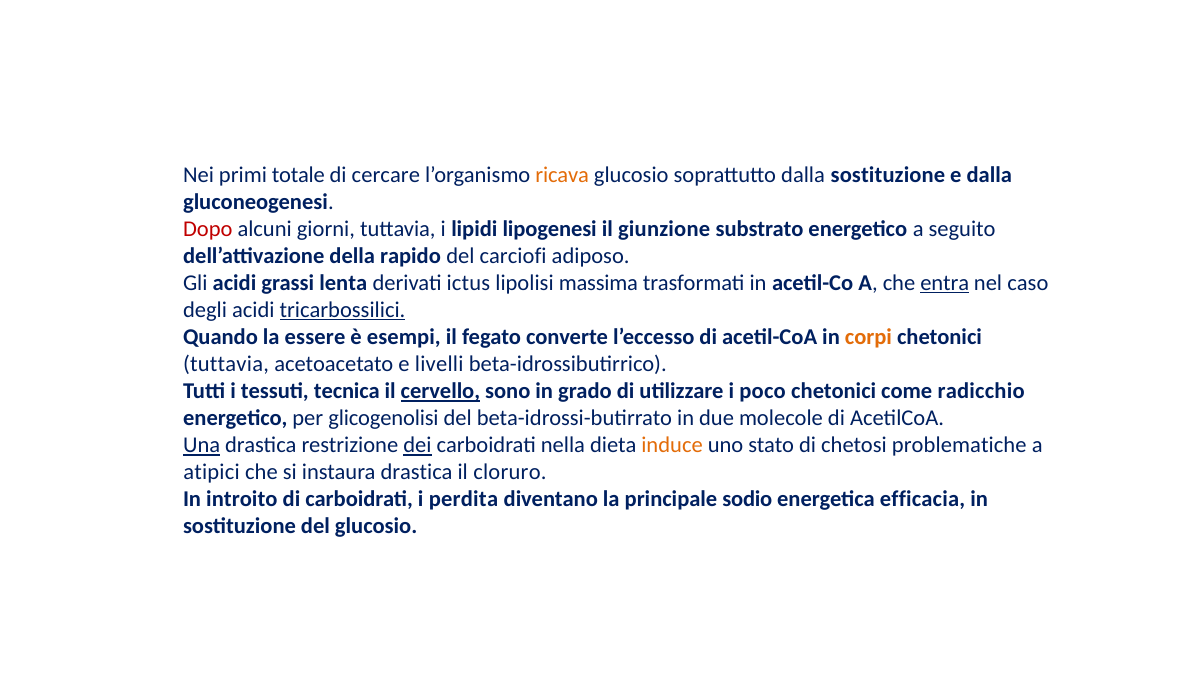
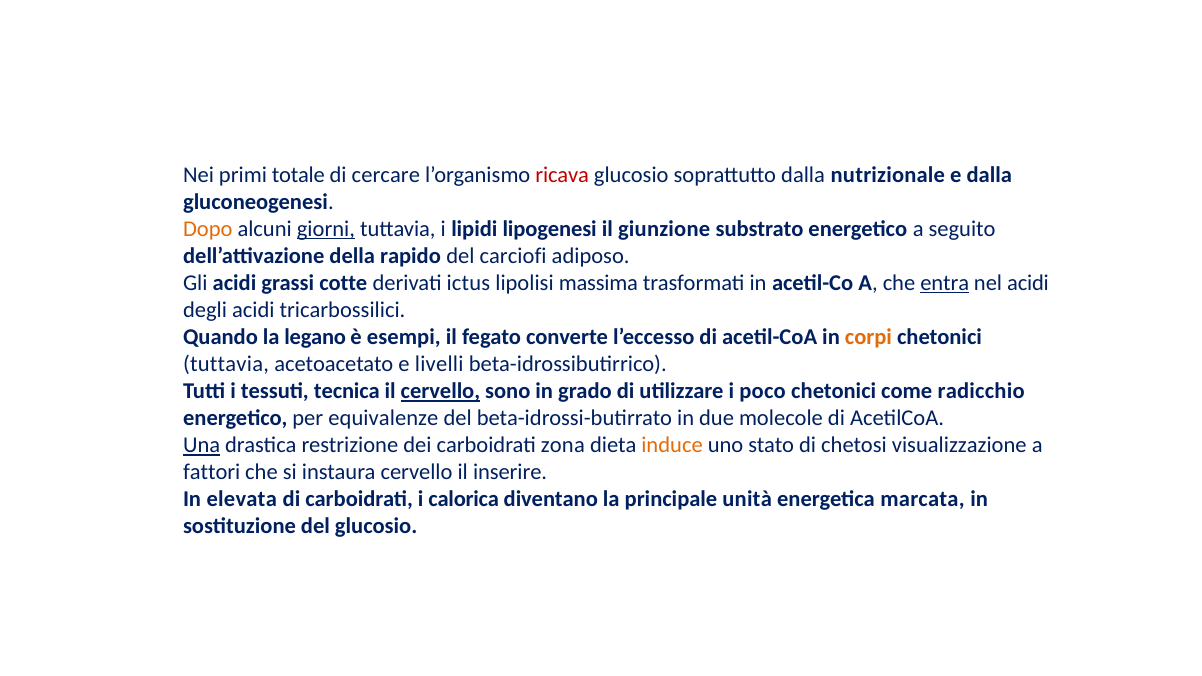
ricava colour: orange -> red (562, 175)
dalla sostituzione: sostituzione -> nutrizionale (888, 175)
Dopo colour: red -> orange (208, 229)
giorni underline: none -> present (326, 229)
lenta: lenta -> cotte (343, 283)
nel caso: caso -> acidi (1028, 283)
tricarbossilici underline: present -> none (342, 310)
essere: essere -> legano (315, 337)
glicogenolisi: glicogenolisi -> equivalenze (383, 418)
dei underline: present -> none (417, 445)
nella: nella -> zona (563, 445)
problematiche: problematiche -> visualizzazione (959, 445)
atipici: atipici -> fattori (212, 472)
instaura drastica: drastica -> cervello (417, 472)
cloruro: cloruro -> inserire (510, 472)
introito: introito -> elevata (242, 499)
perdita: perdita -> calorica (464, 499)
sodio: sodio -> unità (747, 499)
efficacia: efficacia -> marcata (922, 499)
